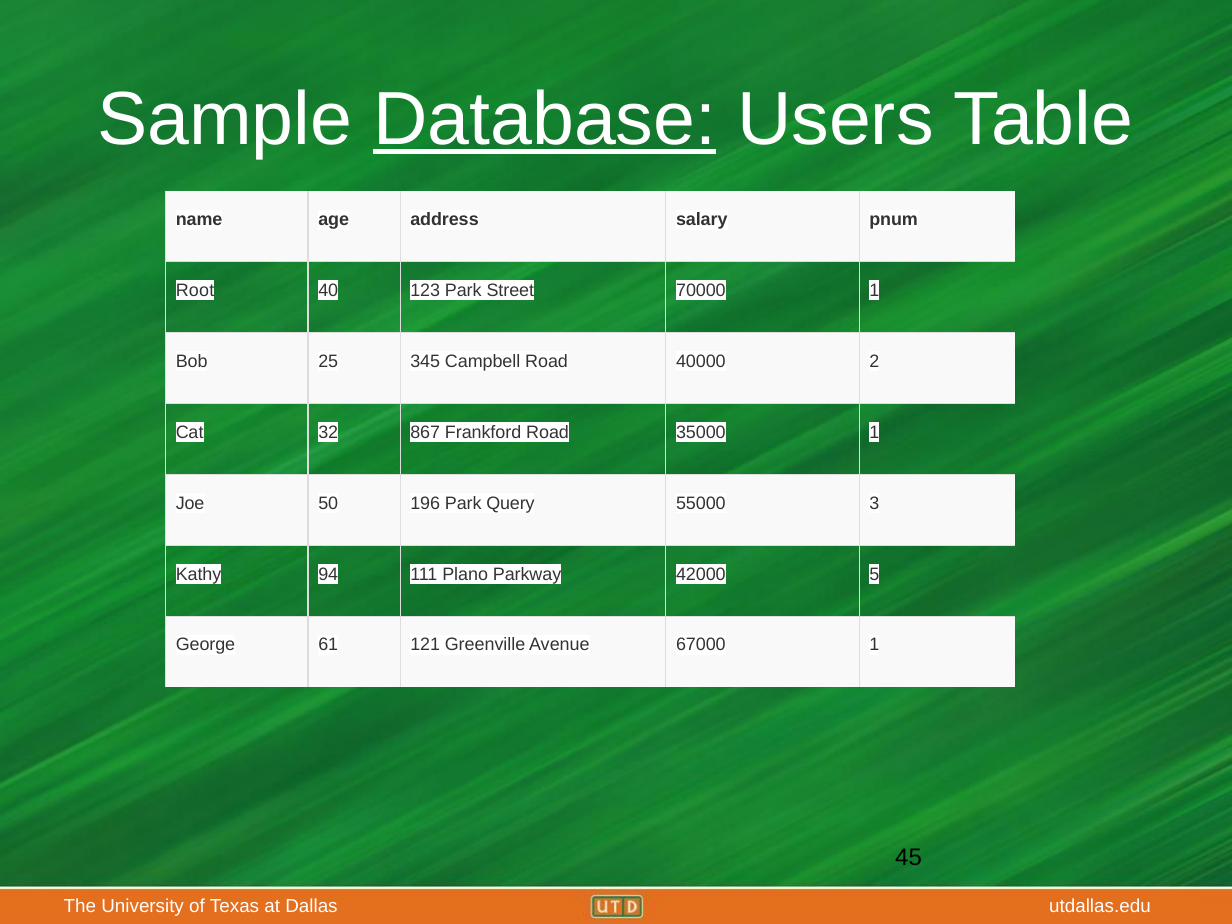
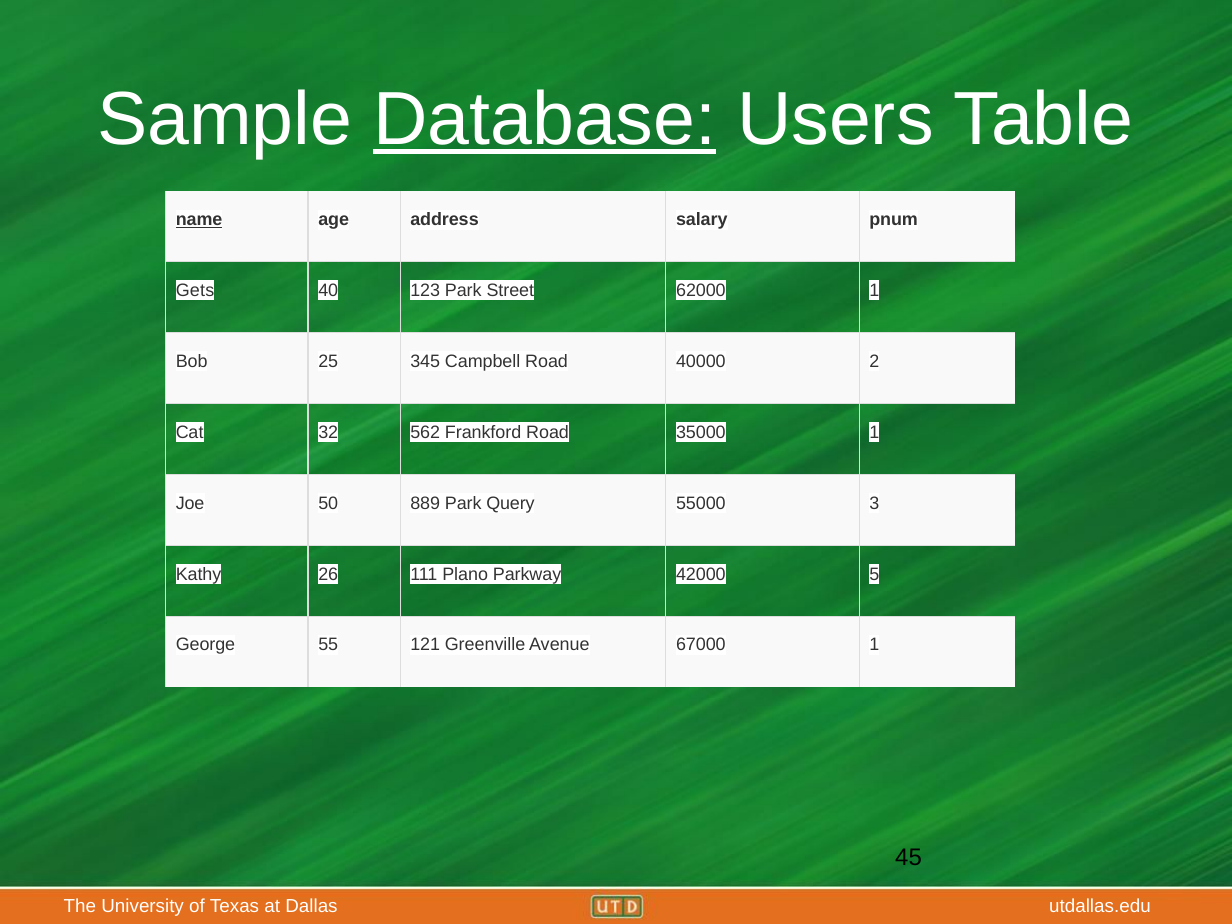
name underline: none -> present (199, 220)
Root: Root -> Gets (195, 291)
70000: 70000 -> 62000 (701, 291)
867: 867 -> 562 (425, 432)
196: 196 -> 889 (425, 503)
94: 94 -> 26 (328, 574)
61: 61 -> 55 (328, 645)
